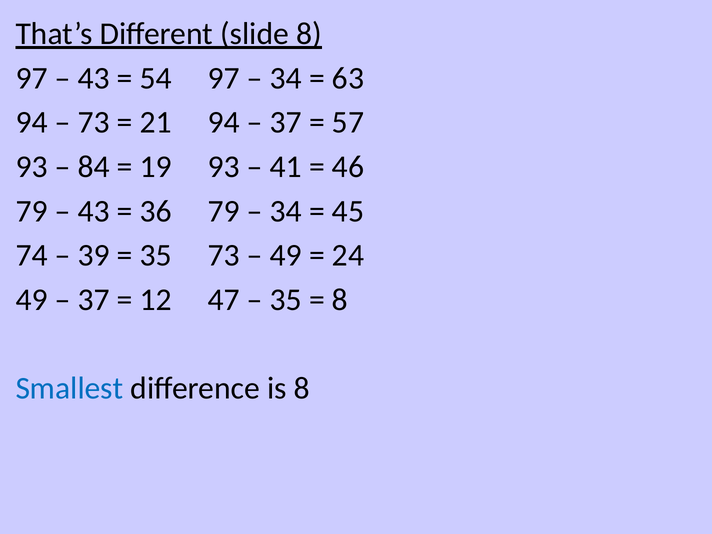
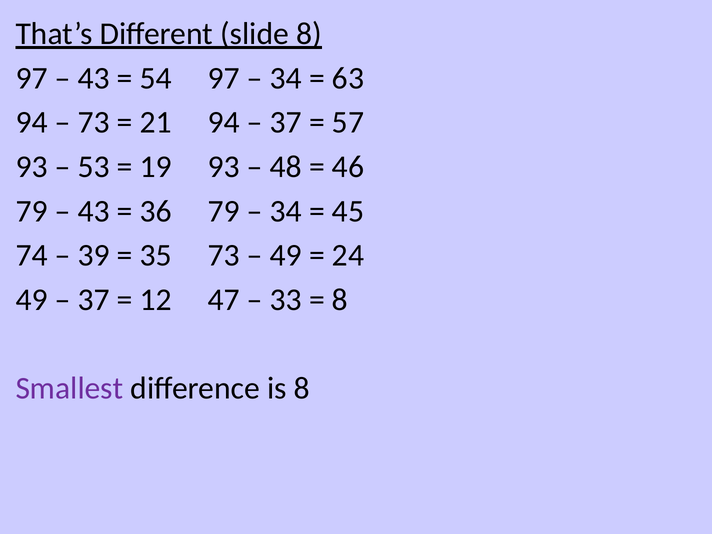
84: 84 -> 53 (94, 167)
41: 41 -> 48 (286, 167)
35: 35 -> 33 (286, 300)
Smallest colour: blue -> purple (69, 388)
